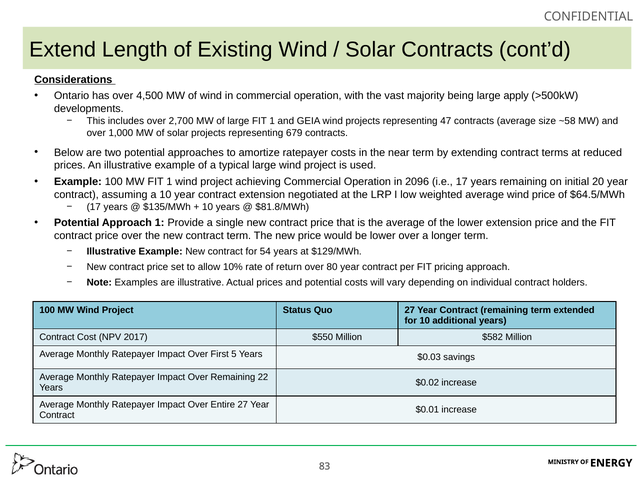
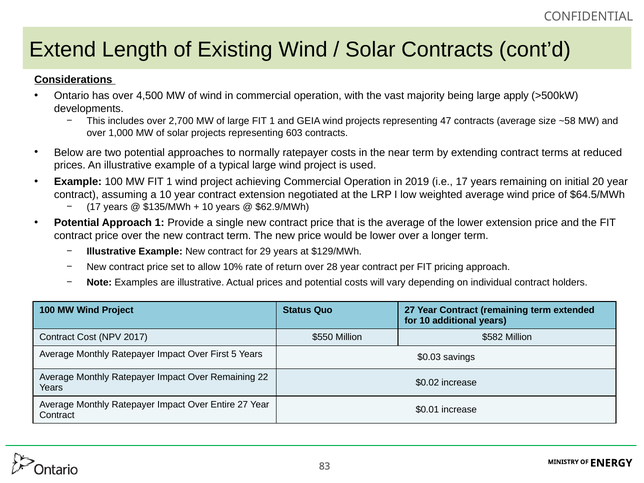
679: 679 -> 603 (294, 133)
amortize: amortize -> normally (259, 152)
2096: 2096 -> 2019 (417, 182)
$81.8/MWh: $81.8/MWh -> $62.9/MWh (282, 207)
54: 54 -> 29 (265, 252)
80: 80 -> 28 (332, 267)
